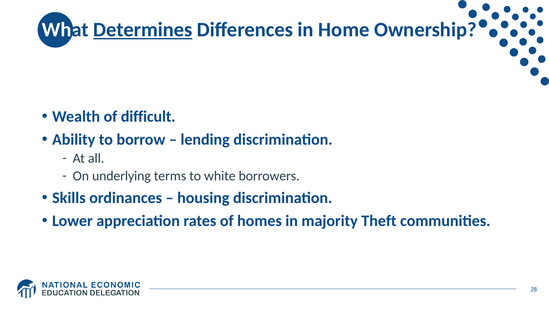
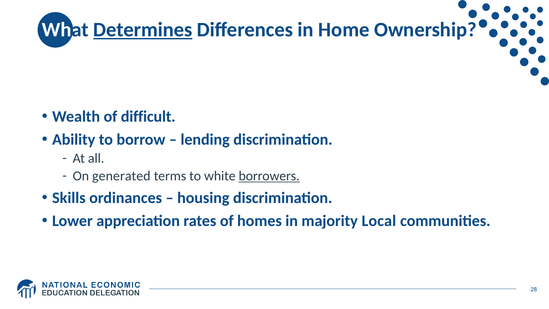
underlying: underlying -> generated (121, 176)
borrowers underline: none -> present (269, 176)
Theft: Theft -> Local (379, 221)
